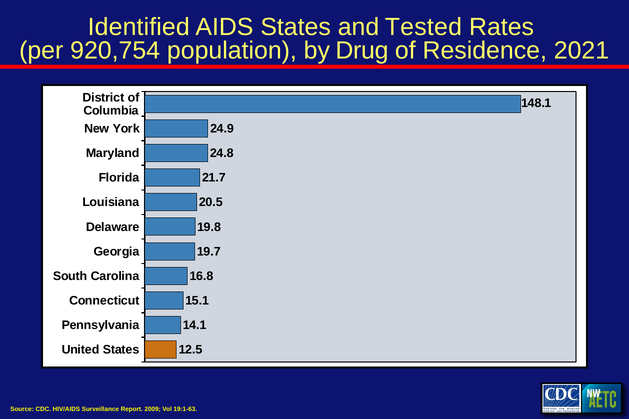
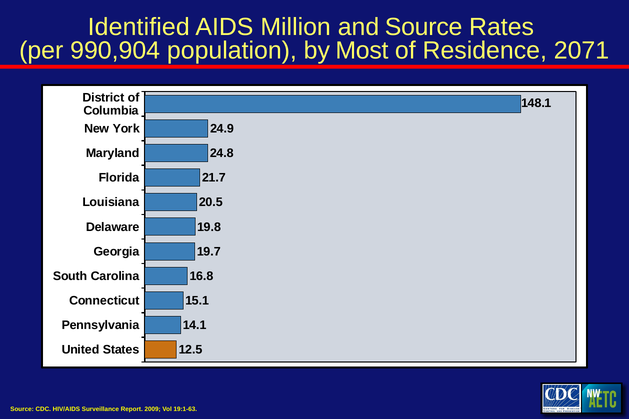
AIDS States: States -> Million (296, 27)
and Tested: Tested -> Source (424, 27)
920,754: 920,754 -> 990,904 (115, 51)
Drug: Drug -> Most (362, 51)
2021: 2021 -> 2071 (581, 51)
